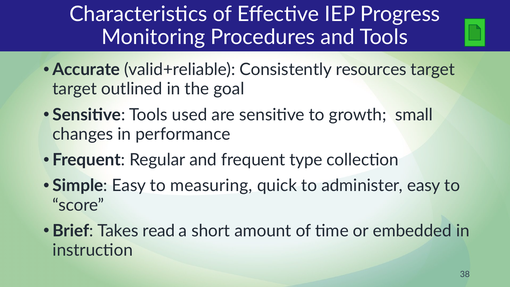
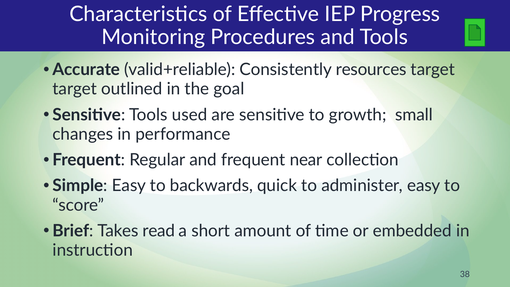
type: type -> near (306, 160)
measuring: measuring -> backwards (211, 186)
